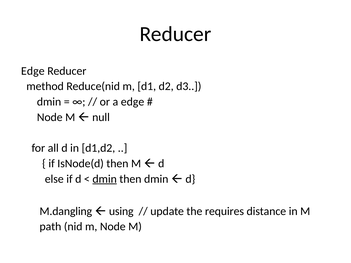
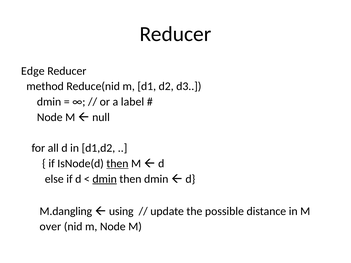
a edge: edge -> label (133, 102)
then underline: none -> present (117, 164)
requires: requires -> possible (224, 211)
path: path -> over (50, 227)
